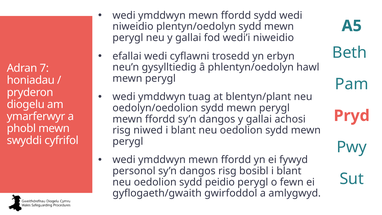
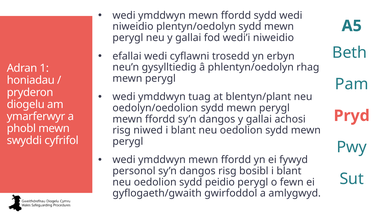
hawl: hawl -> rhag (308, 67)
7: 7 -> 1 (44, 68)
